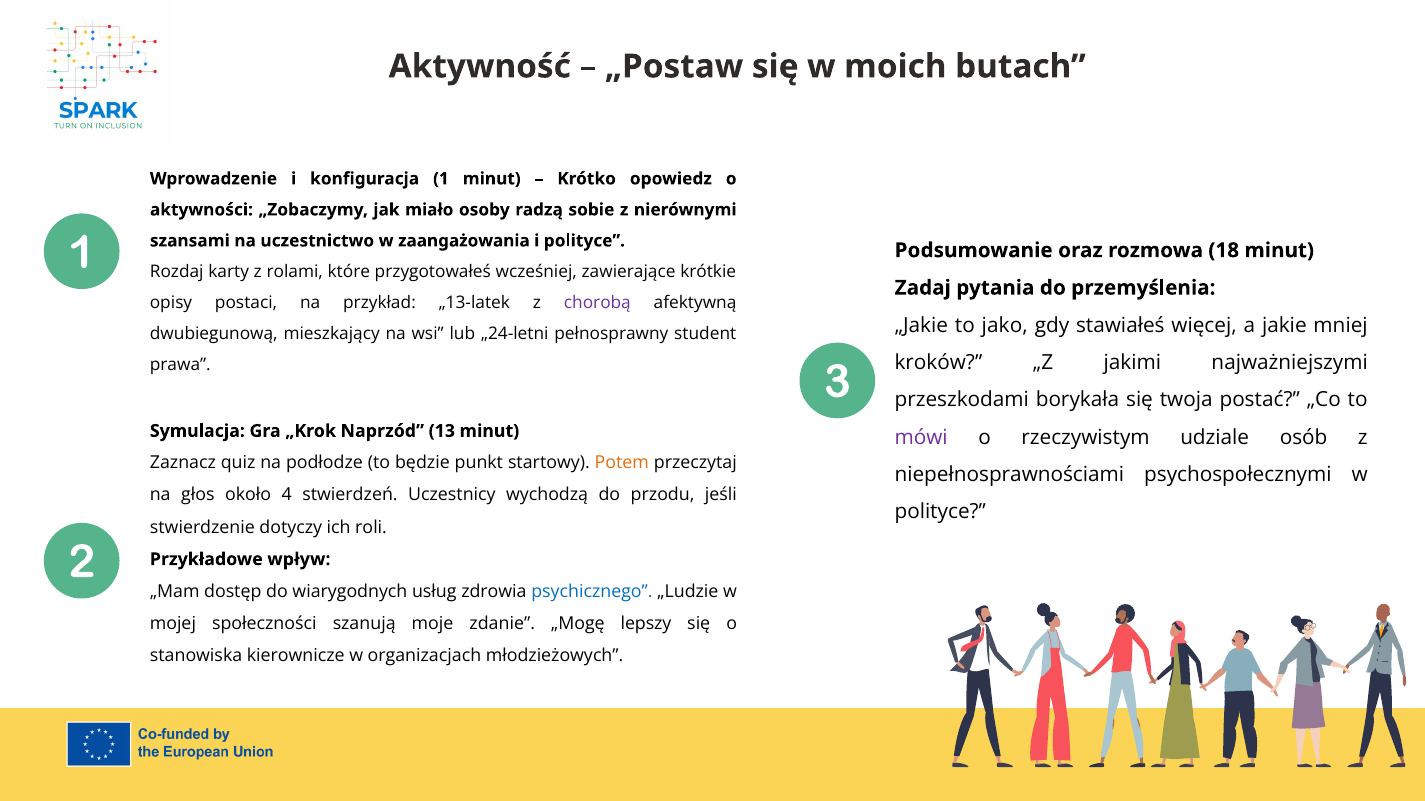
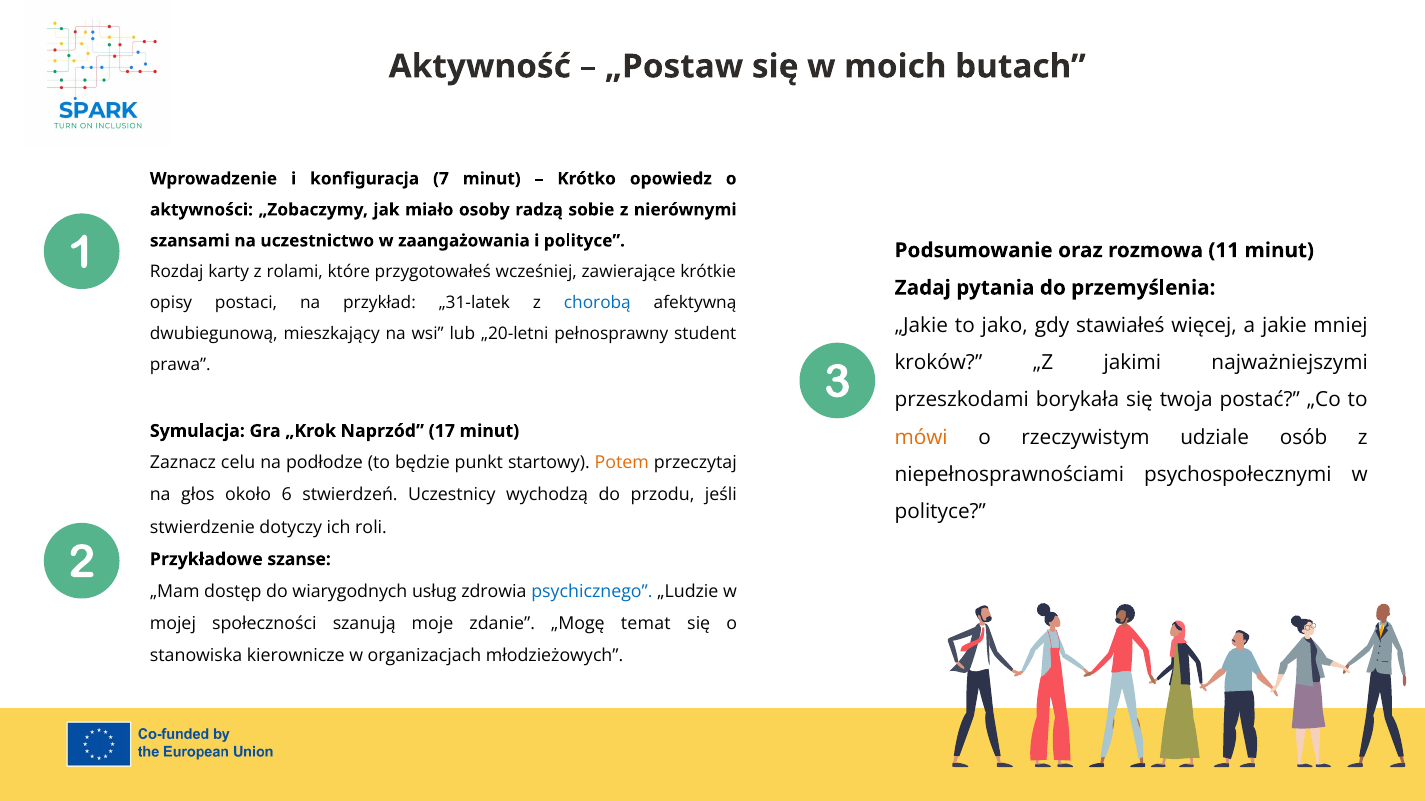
konfiguracja 1: 1 -> 7 (441, 179)
18: 18 -> 11 (1224, 251)
„13-latek: „13-latek -> „31-latek (474, 303)
chorobą colour: purple -> blue (597, 303)
„24-letni: „24-letni -> „20-letni (515, 334)
13: 13 -> 17 (442, 431)
mówi colour: purple -> orange (921, 438)
quiz: quiz -> celu (238, 463)
4: 4 -> 6 (287, 495)
wpływ: wpływ -> szanse (299, 560)
lepszy: lepszy -> temat (646, 624)
